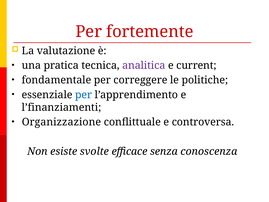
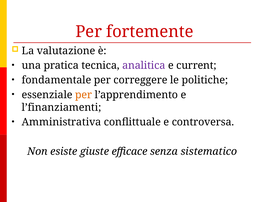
per colour: blue -> orange (84, 95)
Organizzazione: Organizzazione -> Amministrativa (61, 122)
svolte: svolte -> giuste (94, 151)
conoscenza: conoscenza -> sistematico (209, 151)
